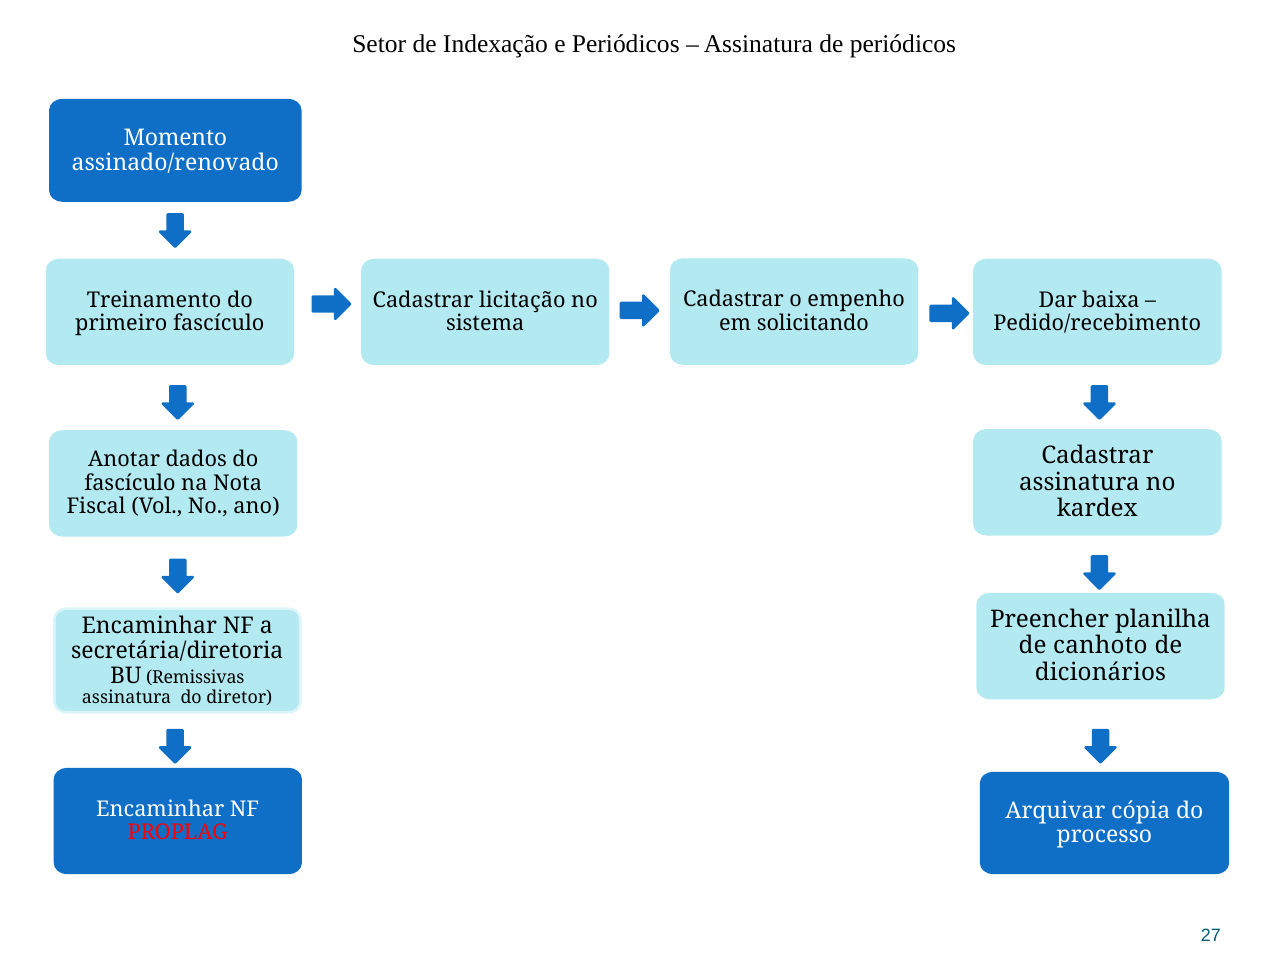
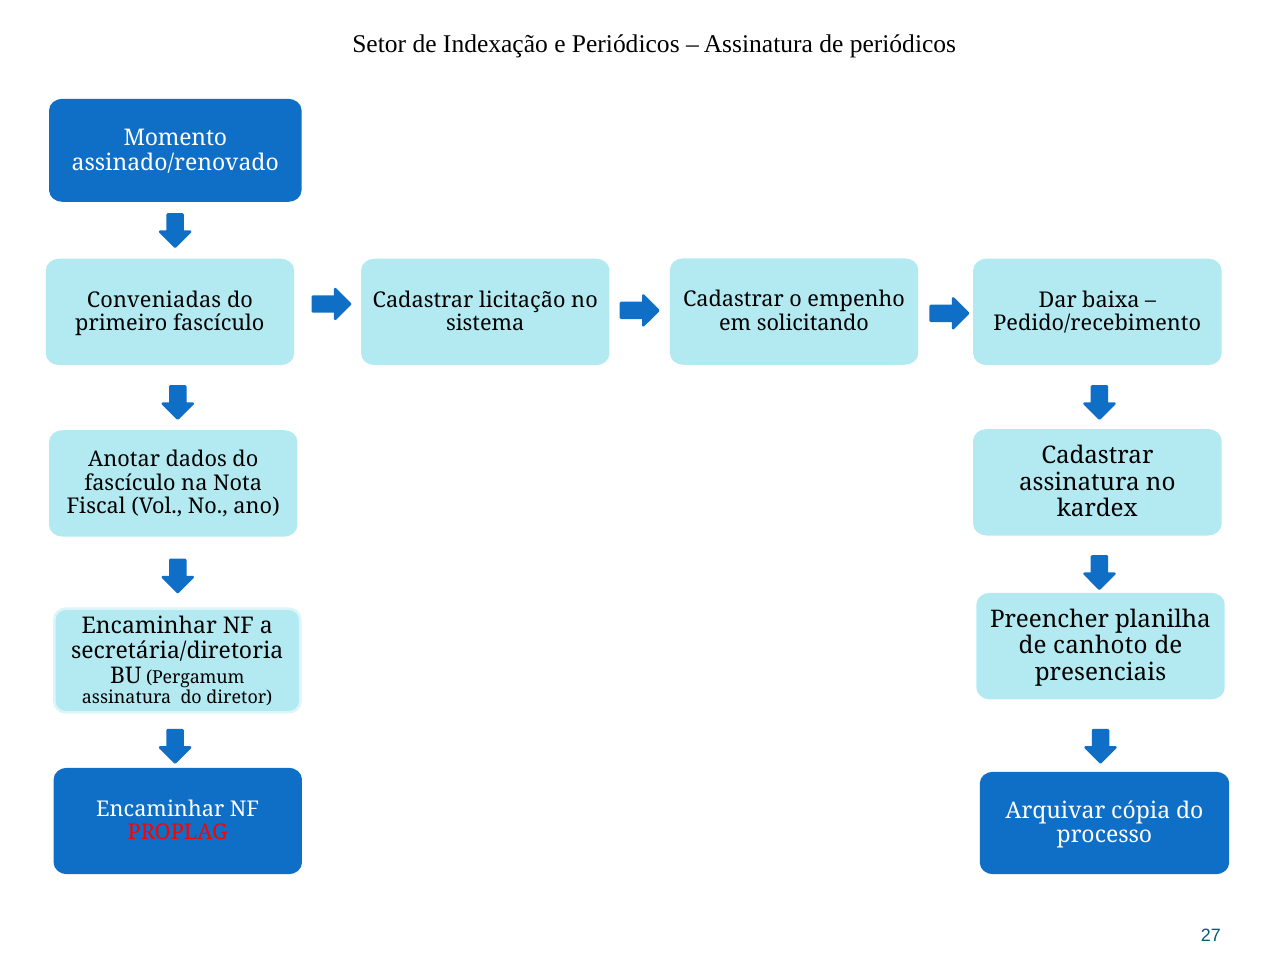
Treinamento: Treinamento -> Conveniadas (154, 300)
dicionários: dicionários -> presenciais (1100, 672)
Remissivas: Remissivas -> Pergamum (195, 677)
